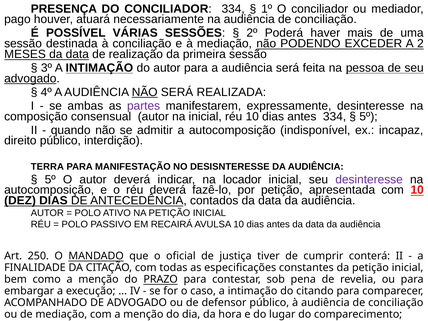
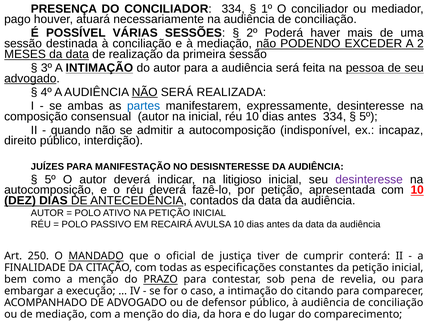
partes colour: purple -> blue (144, 106)
TERRA: TERRA -> JUÍZES (47, 167)
locador: locador -> litigioso (242, 179)
